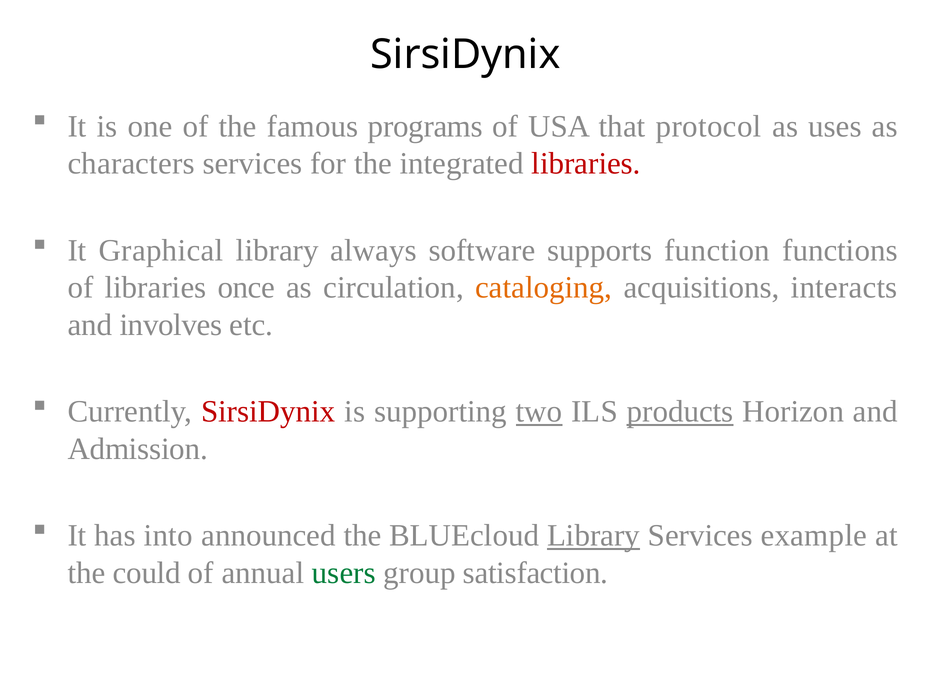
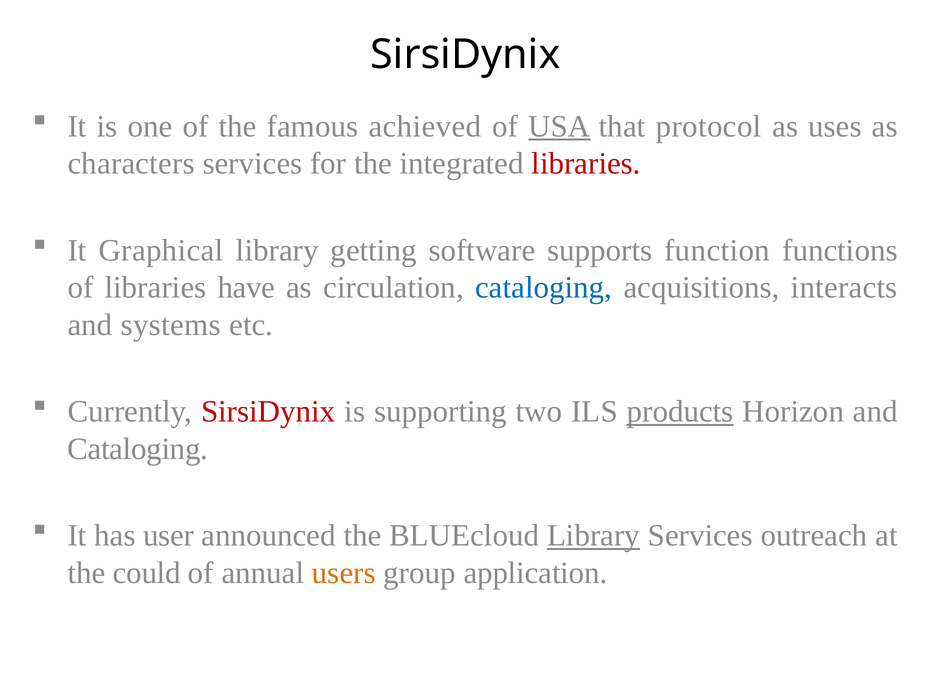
programs: programs -> achieved (425, 126)
USA underline: none -> present (559, 126)
always: always -> getting (374, 250)
once: once -> have (246, 288)
cataloging colour: orange -> blue (544, 288)
involves: involves -> systems (171, 325)
two underline: present -> none (539, 412)
Admission: Admission -> Cataloging (138, 449)
into: into -> user (169, 536)
example: example -> outreach (814, 536)
users colour: green -> orange (344, 573)
satisfaction: satisfaction -> application (535, 573)
